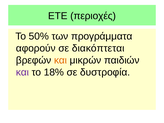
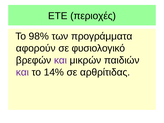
50%: 50% -> 98% (39, 36)
διακόπτεται: διακόπτεται -> φυσιολογικό (98, 48)
και colour: orange -> purple (60, 60)
18%: 18% -> 14% (54, 72)
δυστροφία: δυστροφία -> αρθρίτιδας (105, 72)
